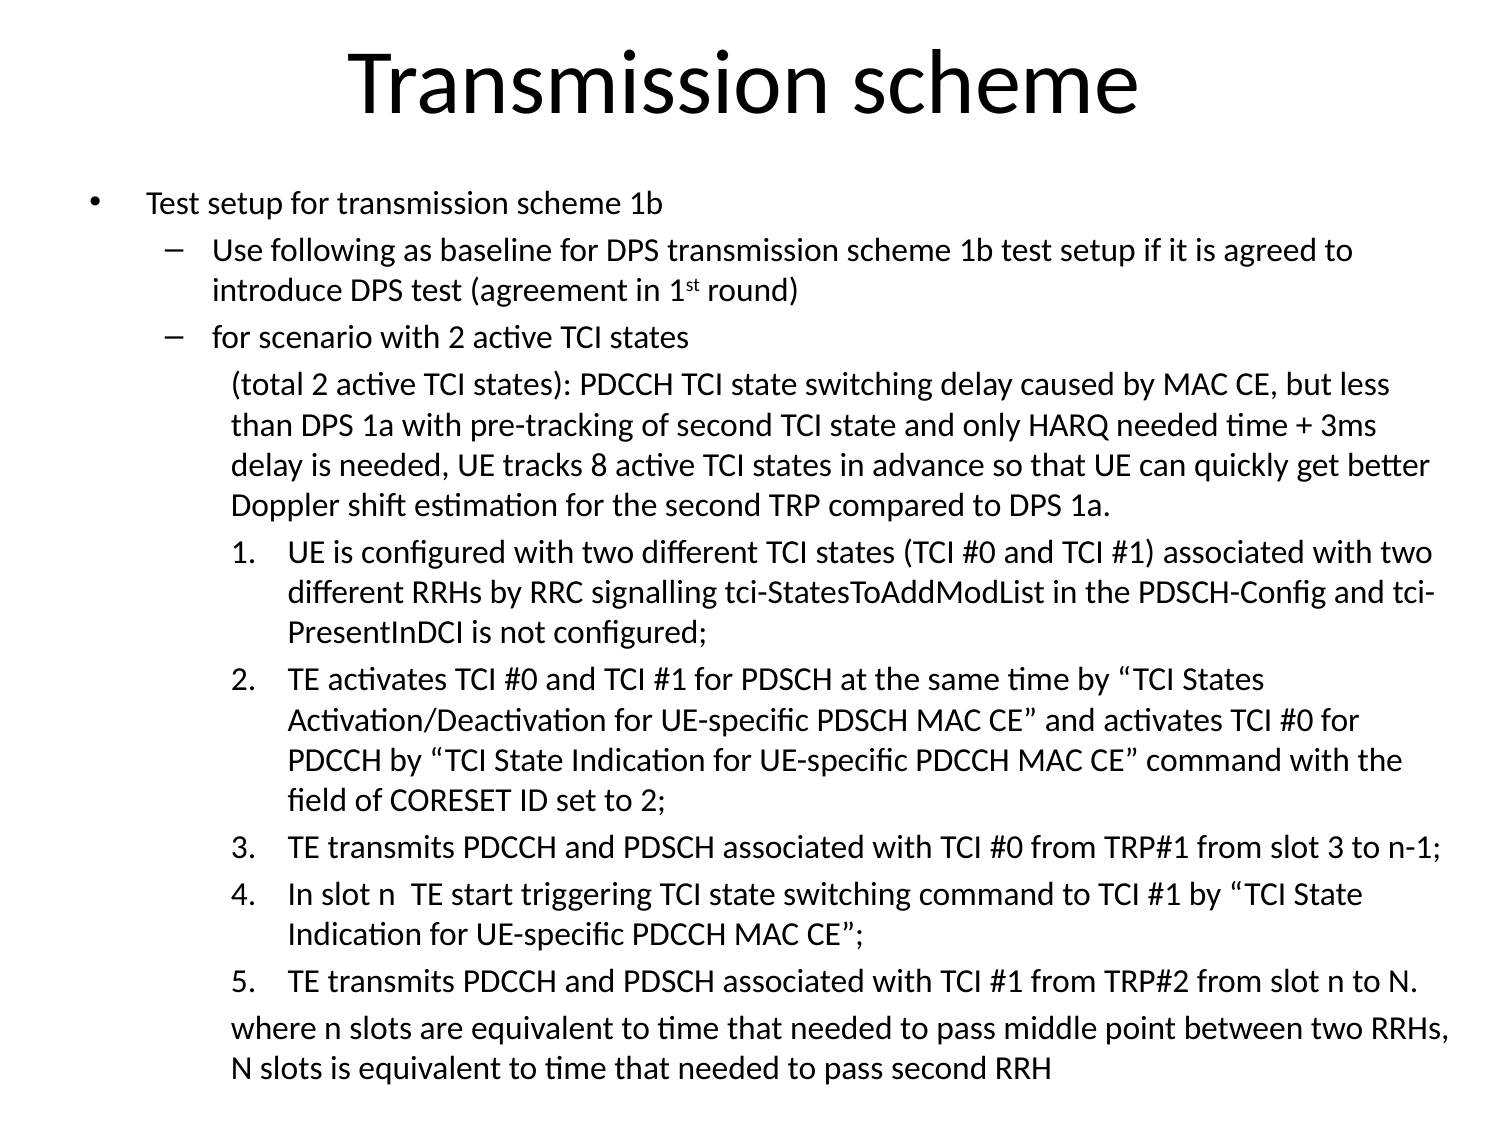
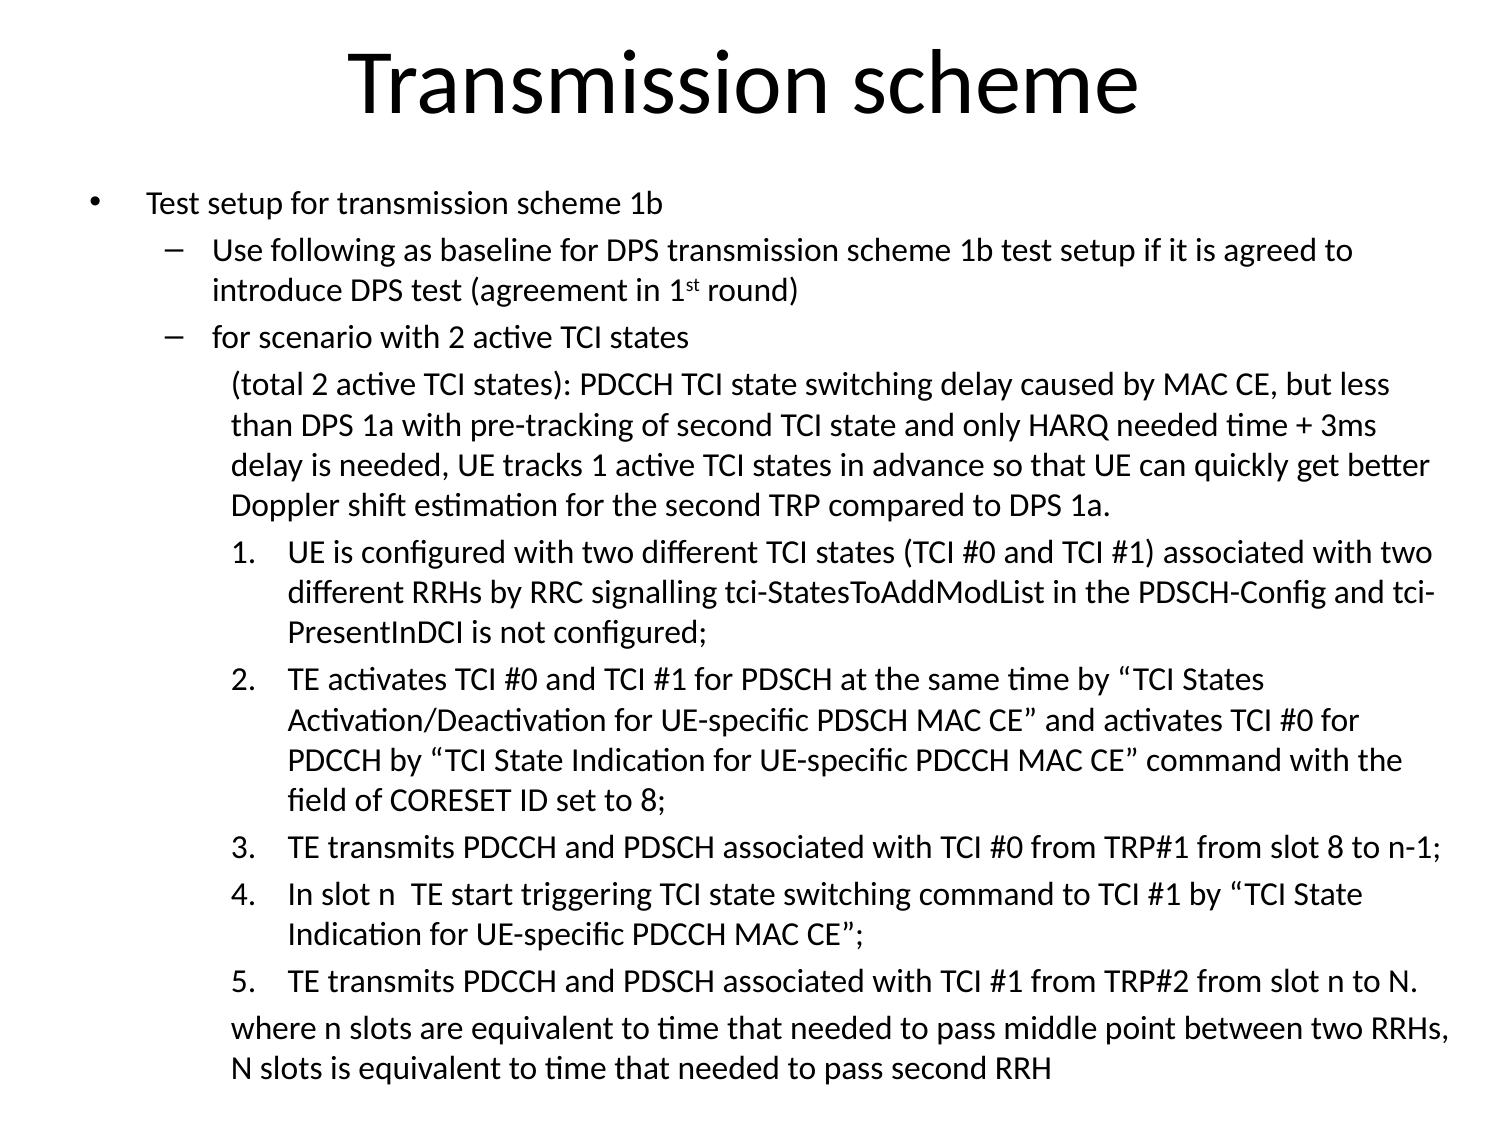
tracks 8: 8 -> 1 (599, 465)
to 2: 2 -> 8 (653, 801)
slot 3: 3 -> 8 (1336, 848)
